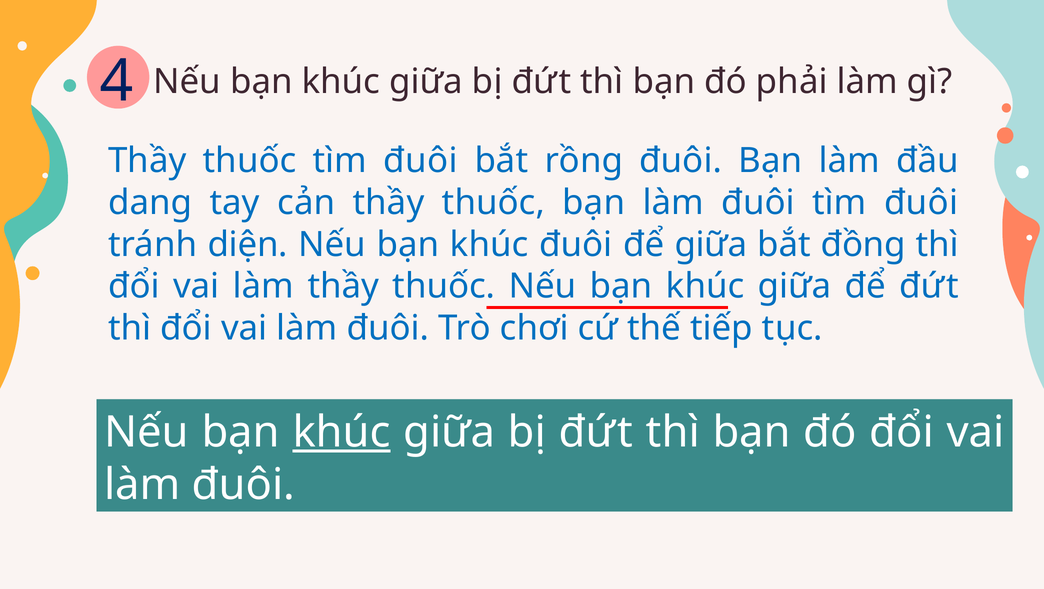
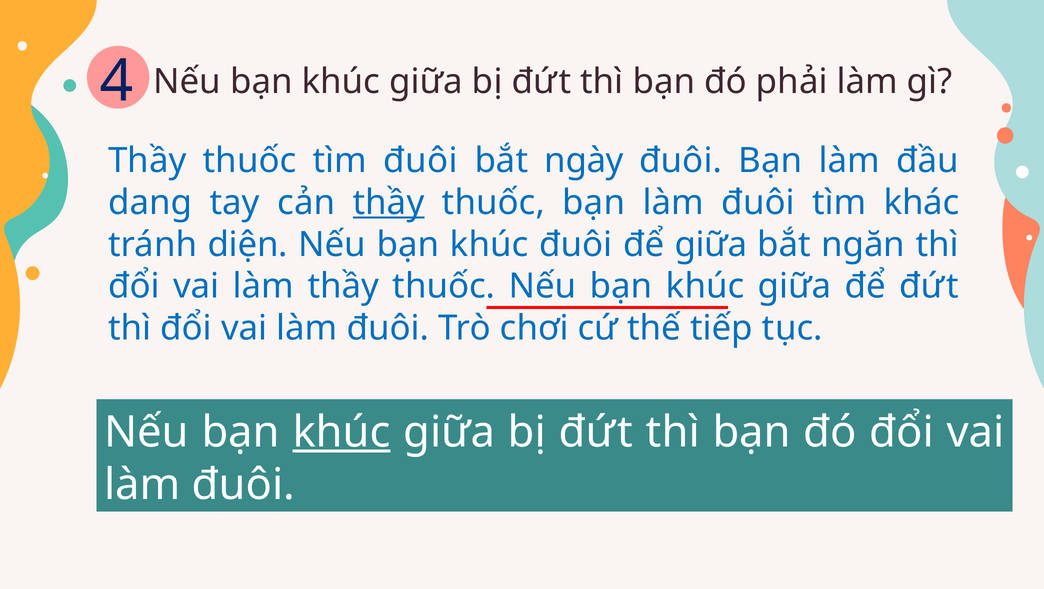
rồng: rồng -> ngày (584, 161)
thầy underline: none -> present (389, 203)
đuôi tìm đuôi: đuôi -> khác (922, 203)
đồng: đồng -> ngăn (863, 244)
